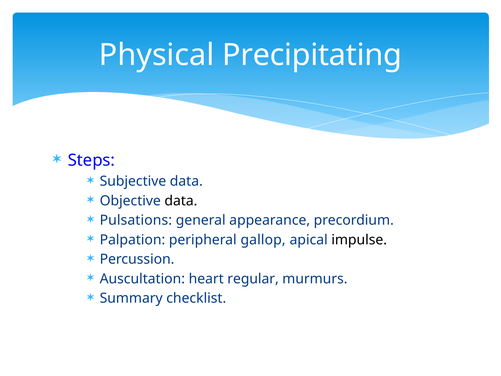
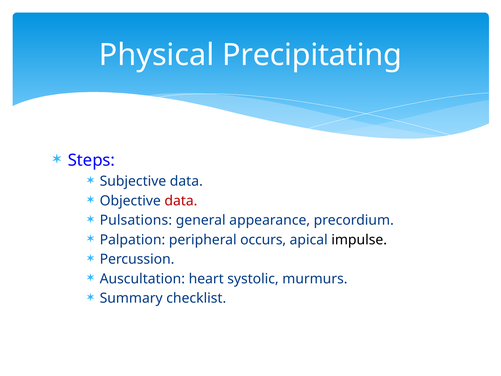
data colour: black -> red (181, 201)
gallop: gallop -> occurs (263, 240)
regular: regular -> systolic (253, 279)
